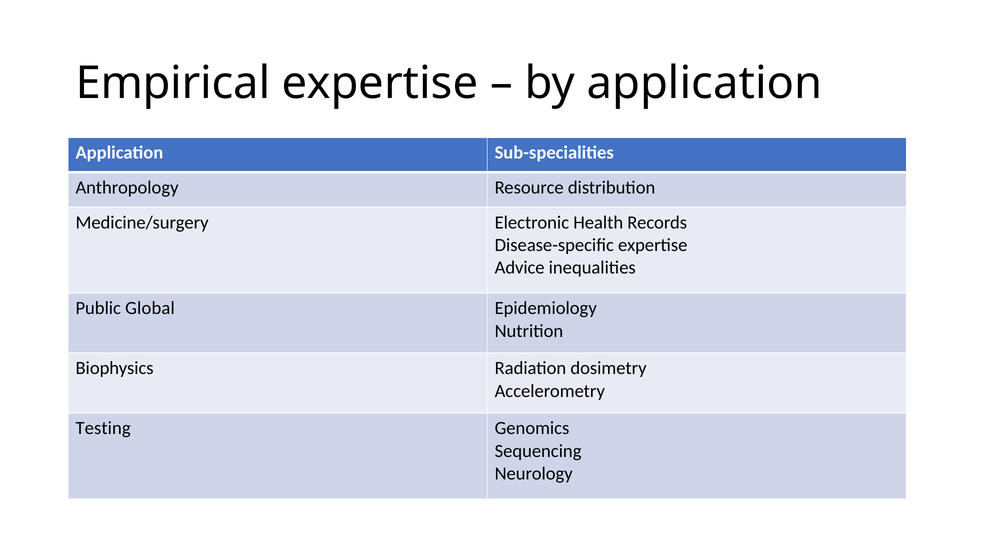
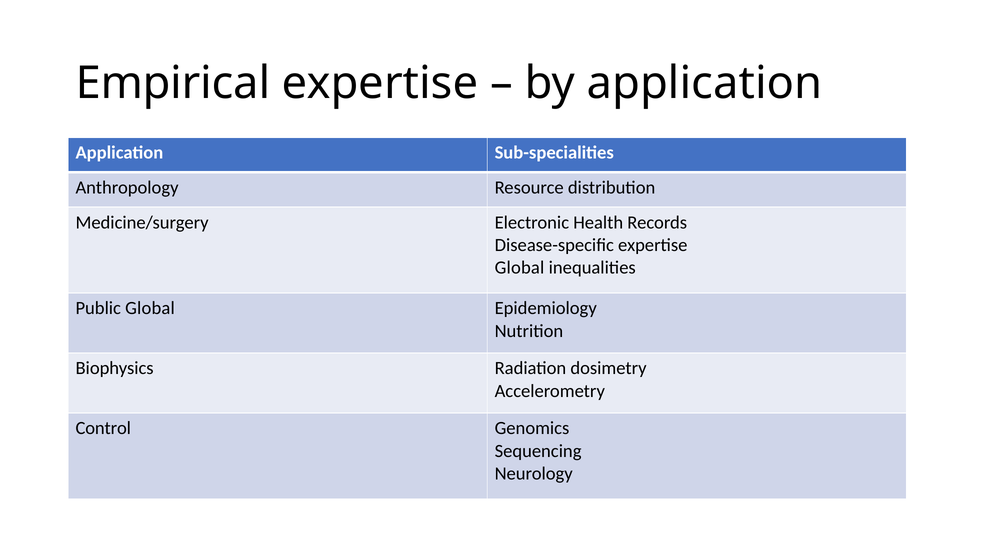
Advice: Advice -> Global (520, 268)
Testing: Testing -> Control (103, 428)
